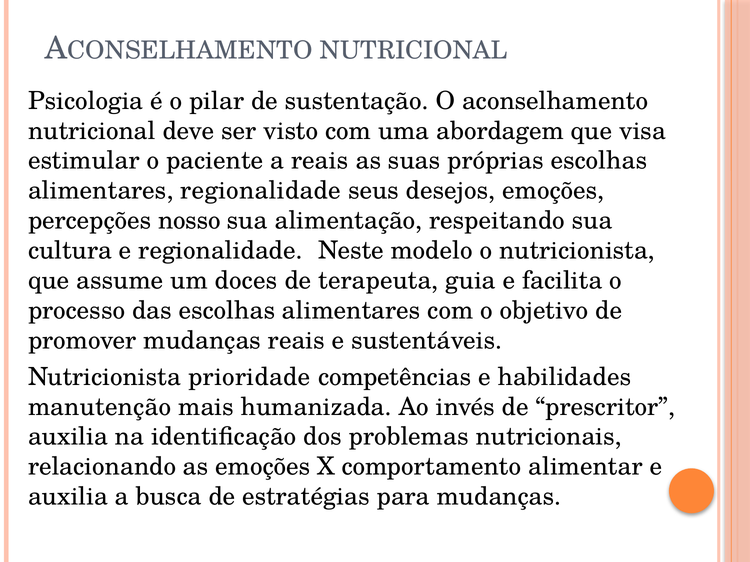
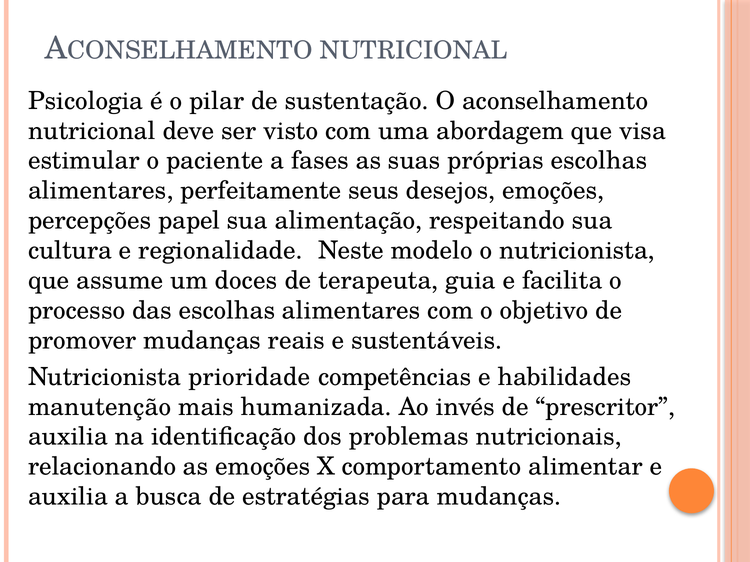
a reais: reais -> fases (320, 161)
alimentares regionalidade: regionalidade -> perfeitamente (261, 191)
nosso: nosso -> papel (189, 221)
